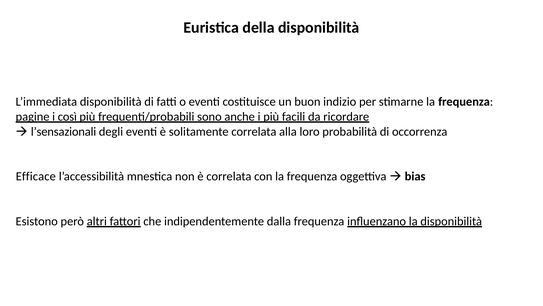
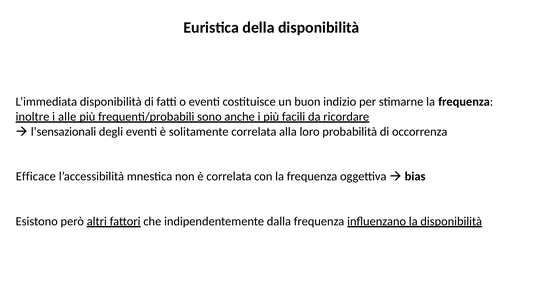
pagine: pagine -> inoltre (33, 116)
così: così -> alle (67, 116)
